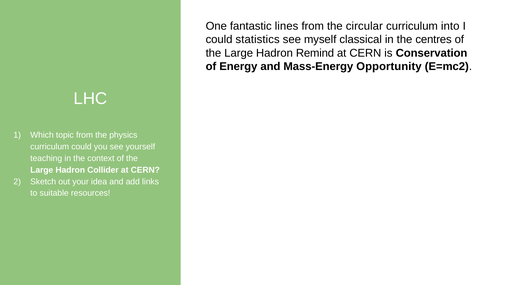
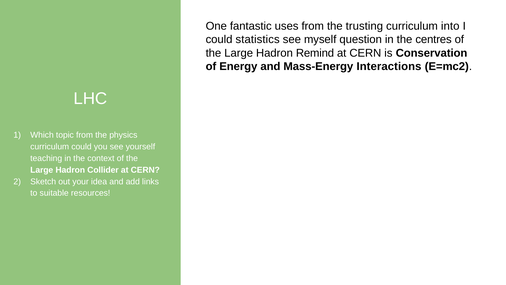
lines: lines -> uses (287, 26)
circular: circular -> trusting (364, 26)
classical: classical -> question (361, 40)
Opportunity: Opportunity -> Interactions (389, 67)
